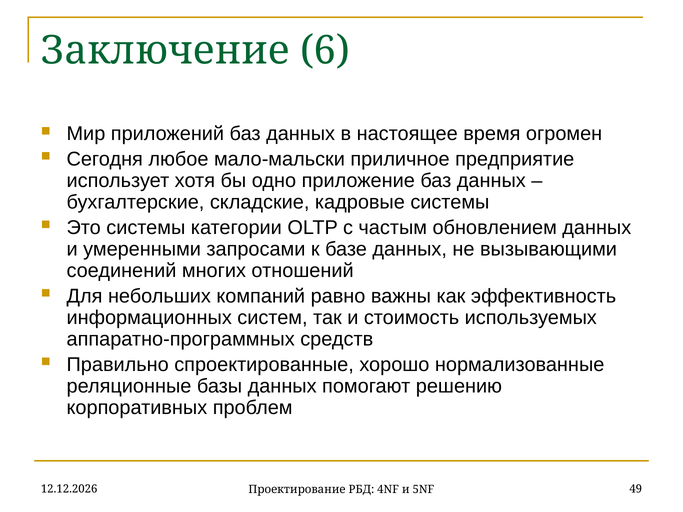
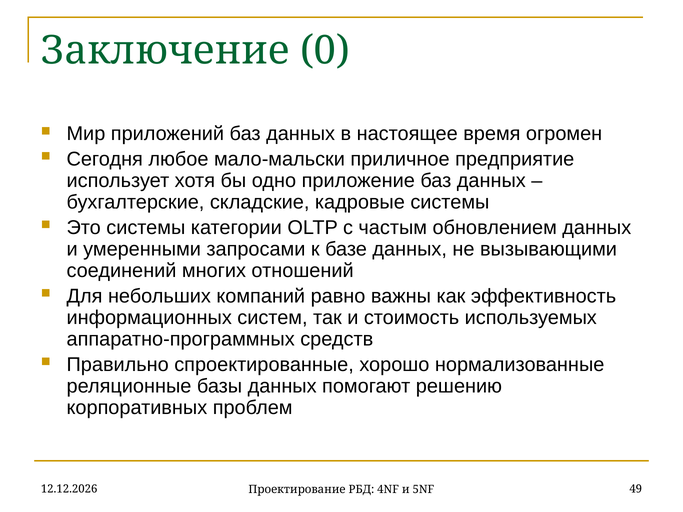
6: 6 -> 0 (325, 51)
